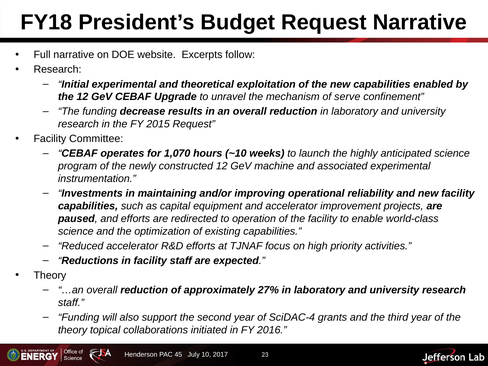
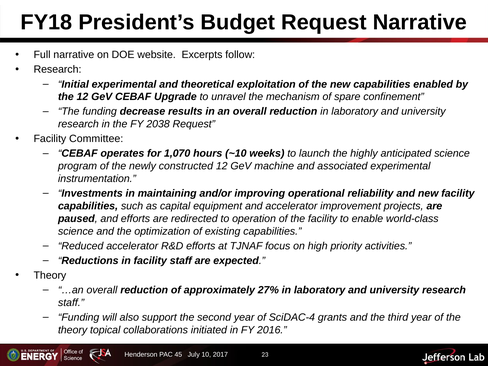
serve: serve -> spare (347, 97)
2015: 2015 -> 2038 (158, 124)
